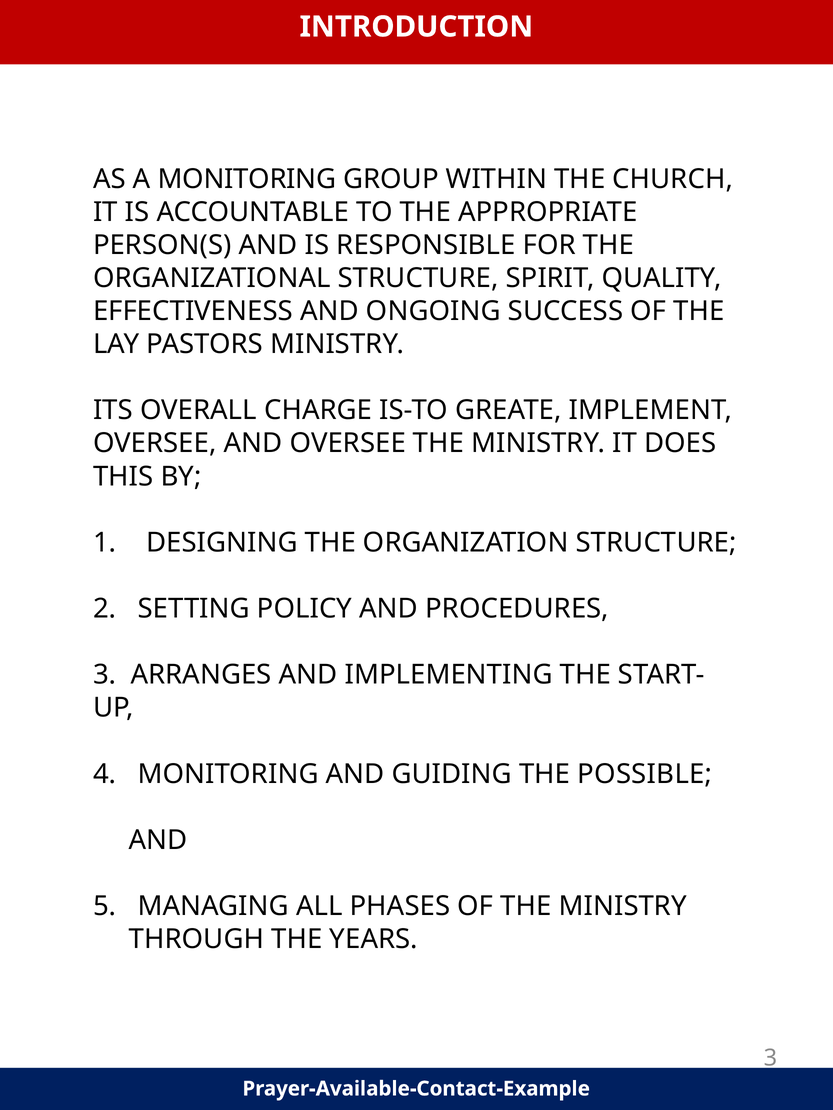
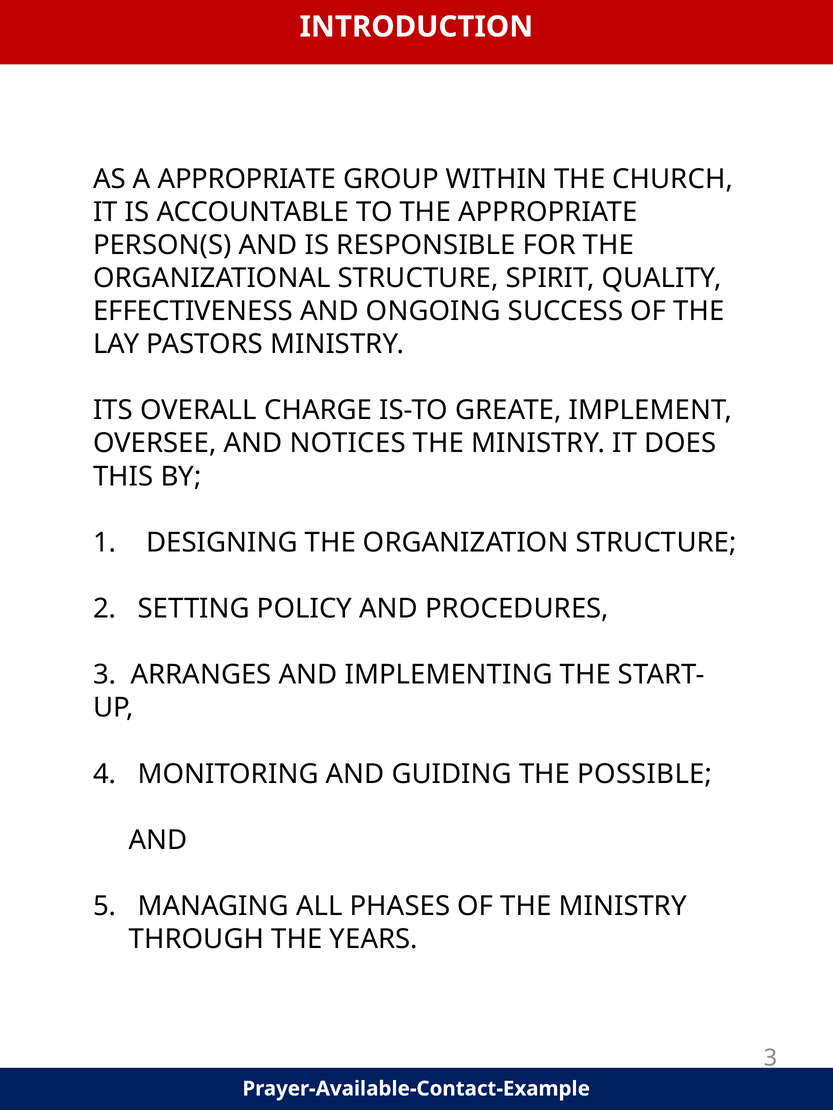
A MONITORING: MONITORING -> APPROPRIATE (247, 179)
AND OVERSEE: OVERSEE -> NOTICES (348, 444)
